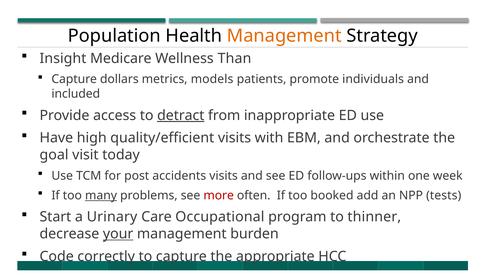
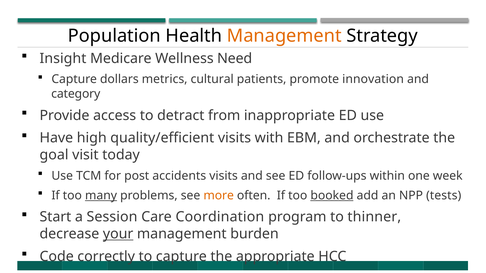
Than: Than -> Need (235, 59)
models: models -> cultural (212, 79)
individuals: individuals -> innovation (373, 79)
included: included -> category (76, 94)
detract underline: present -> none (181, 116)
more colour: red -> orange (219, 196)
booked underline: none -> present (332, 196)
Urinary: Urinary -> Session (112, 217)
Occupational: Occupational -> Coordination (220, 217)
